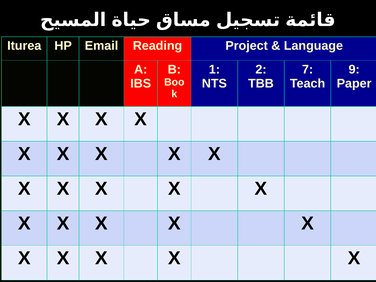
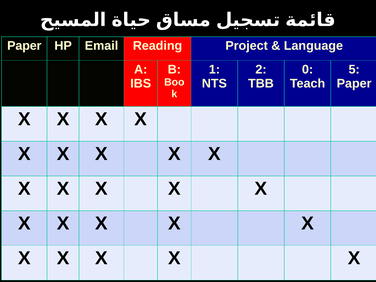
Iturea: Iturea -> Paper (24, 46)
7: 7 -> 0 (308, 69)
9: 9 -> 5 (354, 69)
